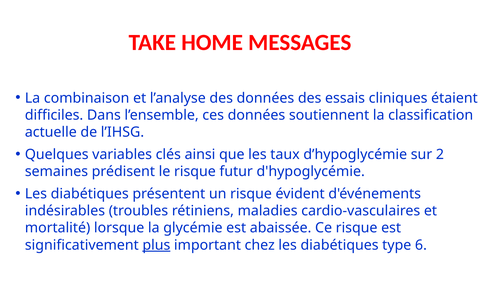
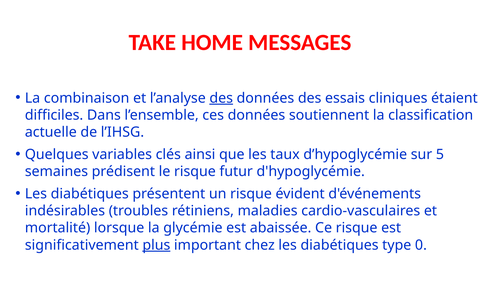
des underline: none -> present (221, 98)
2: 2 -> 5 (440, 154)
6: 6 -> 0 (421, 245)
